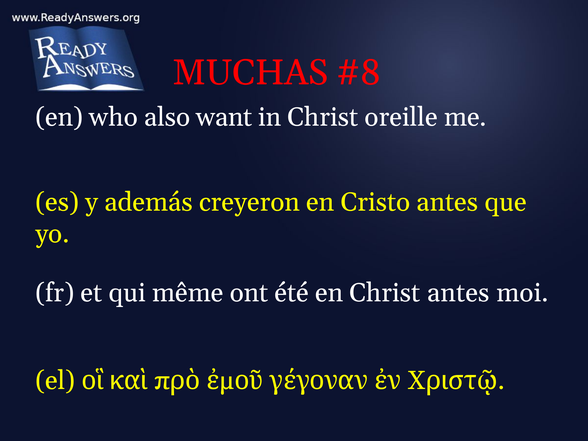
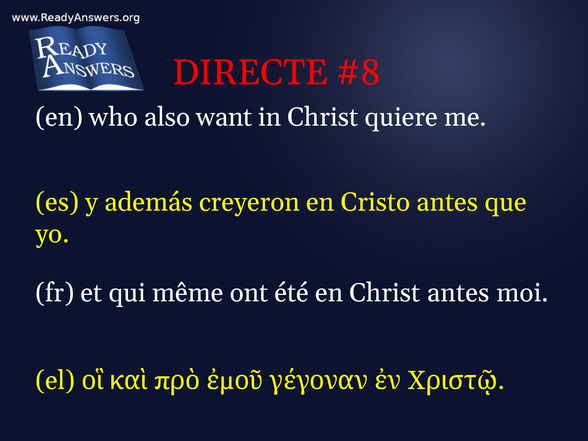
MUCHAS: MUCHAS -> DIRECTE (250, 73)
oreille: oreille -> quiere (401, 117)
